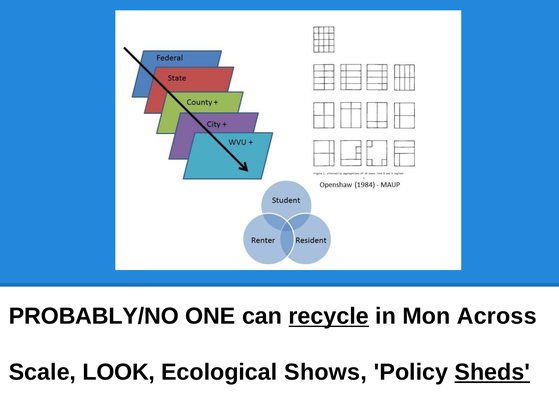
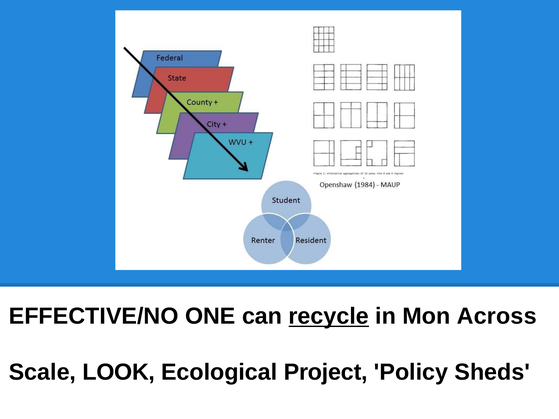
PROBABLY/NO: PROBABLY/NO -> EFFECTIVE/NO (94, 316)
Shows: Shows -> Project (326, 372)
Sheds underline: present -> none (492, 372)
